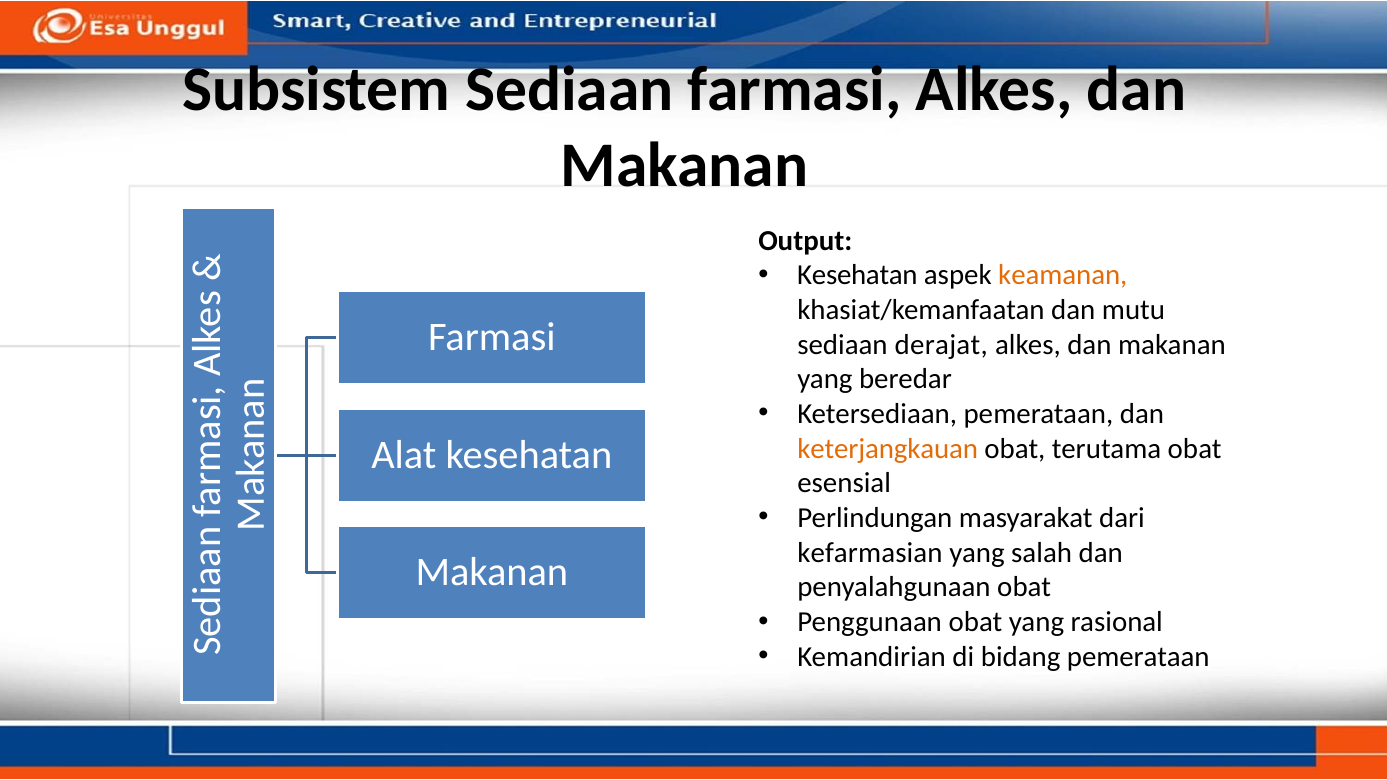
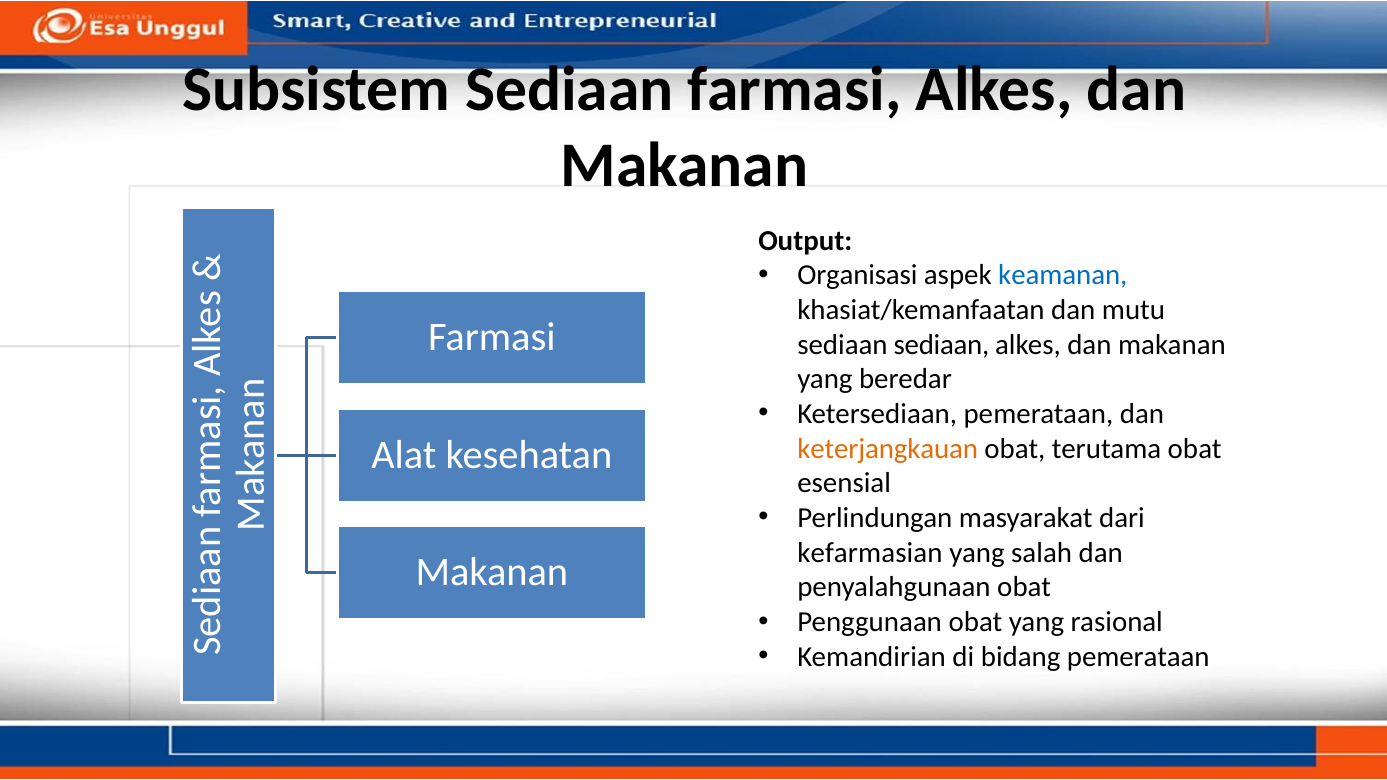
Kesehatan: Kesehatan -> Organisasi (857, 275)
keamanan colour: orange -> blue (1063, 275)
sediaan derajat: derajat -> sediaan (941, 345)
